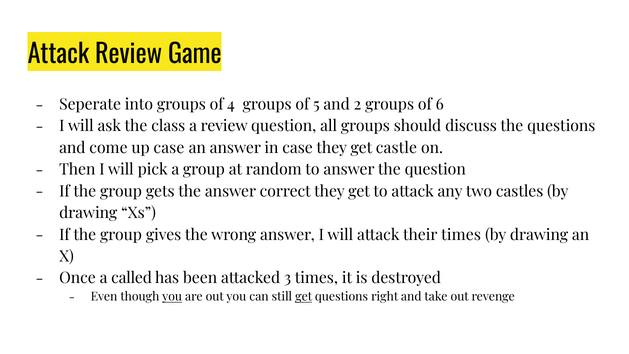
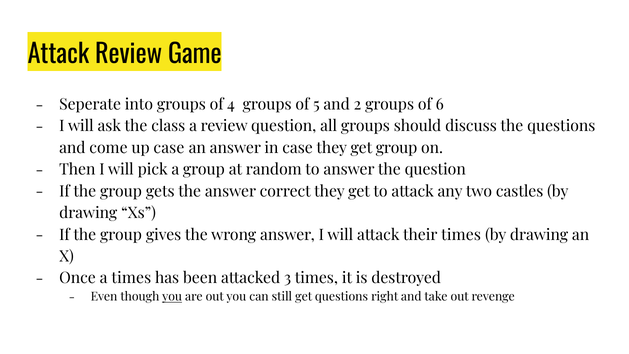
get castle: castle -> group (397, 148)
a called: called -> times (131, 278)
get underline: present -> none (304, 297)
